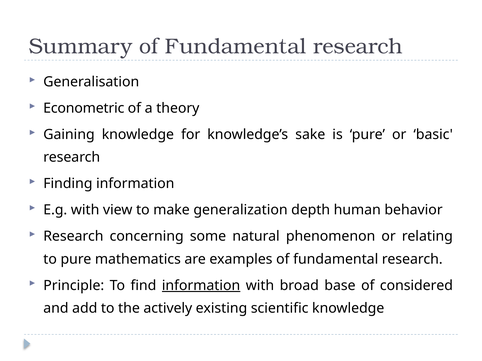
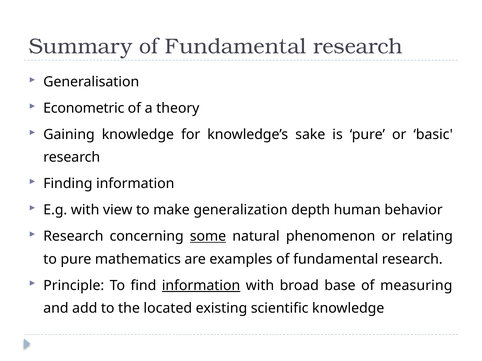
some underline: none -> present (208, 237)
considered: considered -> measuring (416, 286)
actively: actively -> located (168, 309)
